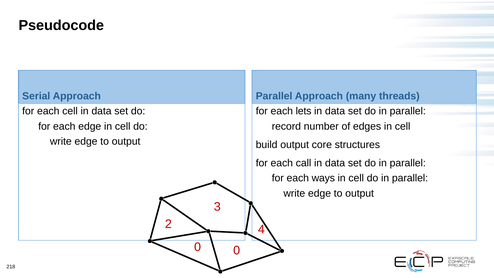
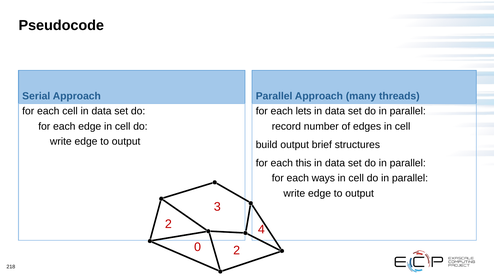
core: core -> brief (322, 145)
call: call -> this (304, 163)
0 0: 0 -> 2 (237, 250)
